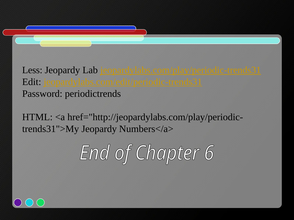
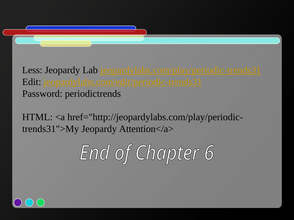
Numbers</a>: Numbers</a> -> Attention</a> (146, 129)
